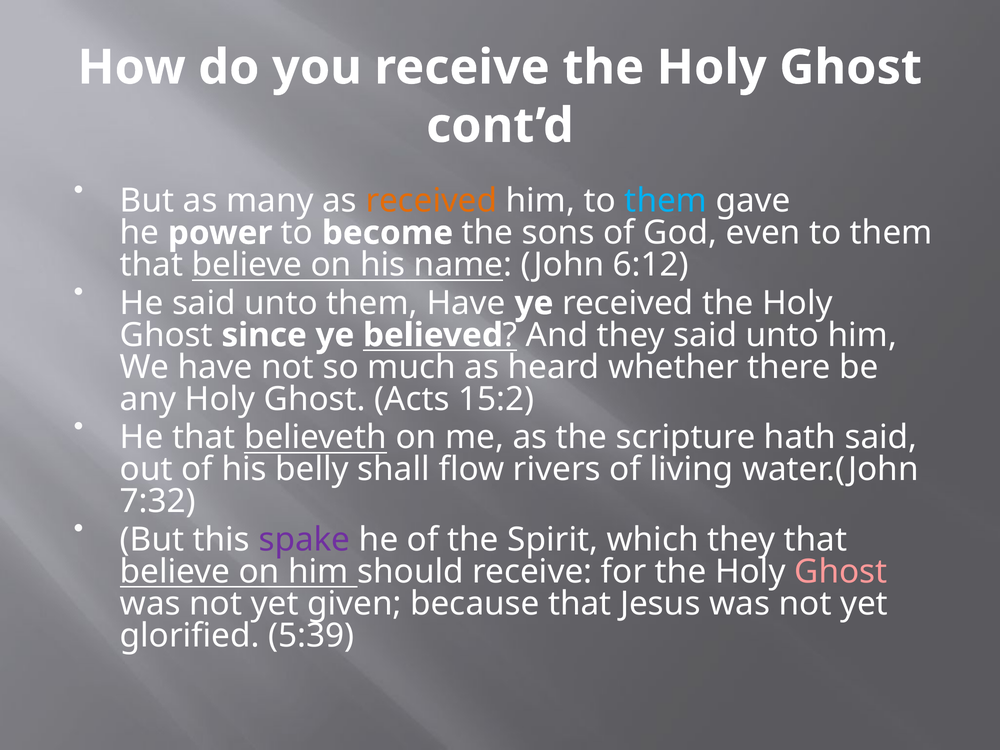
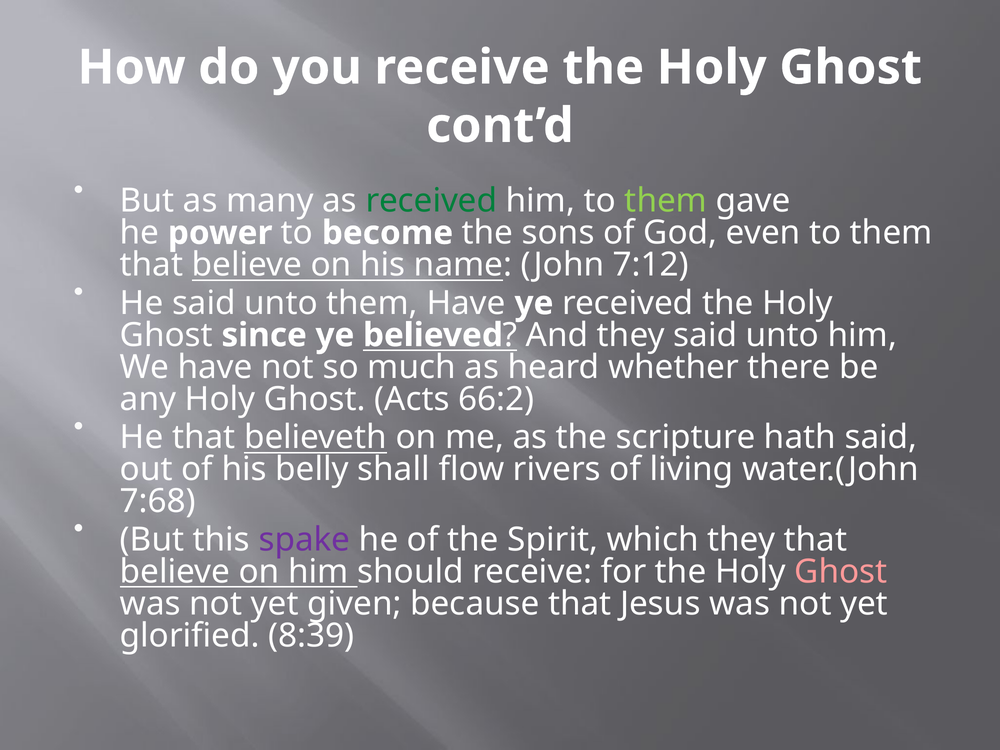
received colour: orange -> green (431, 201)
them colour: light blue -> light green (666, 201)
6:12: 6:12 -> 7:12 (651, 265)
15:2: 15:2 -> 66:2 (496, 399)
7:32: 7:32 -> 7:68 (158, 501)
5:39: 5:39 -> 8:39 (311, 636)
